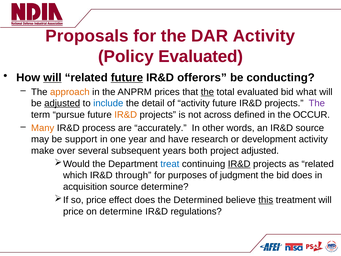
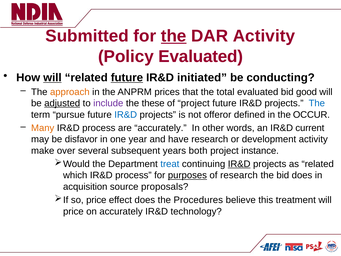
Proposals: Proposals -> Submitted (87, 36)
the underline: none -> present (174, 36)
offerors: offerors -> initiated (202, 78)
the underline: present -> none (207, 92)
what: what -> good (307, 92)
include colour: blue -> purple (108, 103)
detail: detail -> these (153, 103)
of activity: activity -> project (194, 103)
The colour: purple -> blue (317, 103)
IR&D colour: orange -> blue (126, 115)
across: across -> offeror (218, 115)
IR&D source: source -> current (310, 128)
support: support -> disfavor (81, 139)
project adjusted: adjusted -> instance (260, 151)
through: through -> process (133, 175)
purposes underline: none -> present (187, 175)
of judgment: judgment -> research (239, 175)
source determine: determine -> proposals (165, 187)
Determined: Determined -> Procedures (198, 200)
this underline: present -> none (266, 200)
on determine: determine -> accurately (121, 211)
regulations: regulations -> technology (196, 211)
